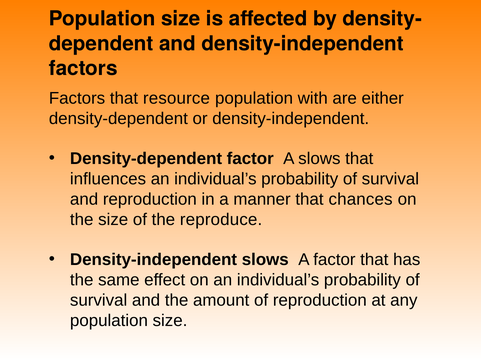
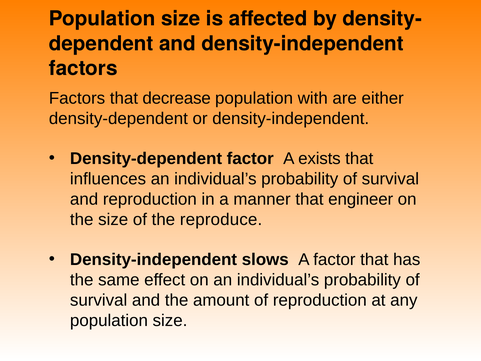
resource: resource -> decrease (177, 98)
A slows: slows -> exists (319, 159)
chances: chances -> engineer (361, 199)
